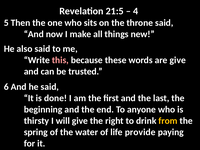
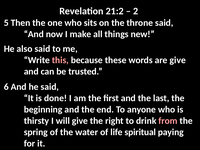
21:5: 21:5 -> 21:2 (115, 11)
4: 4 -> 2 (136, 11)
from colour: yellow -> pink (168, 121)
provide: provide -> spiritual (140, 132)
